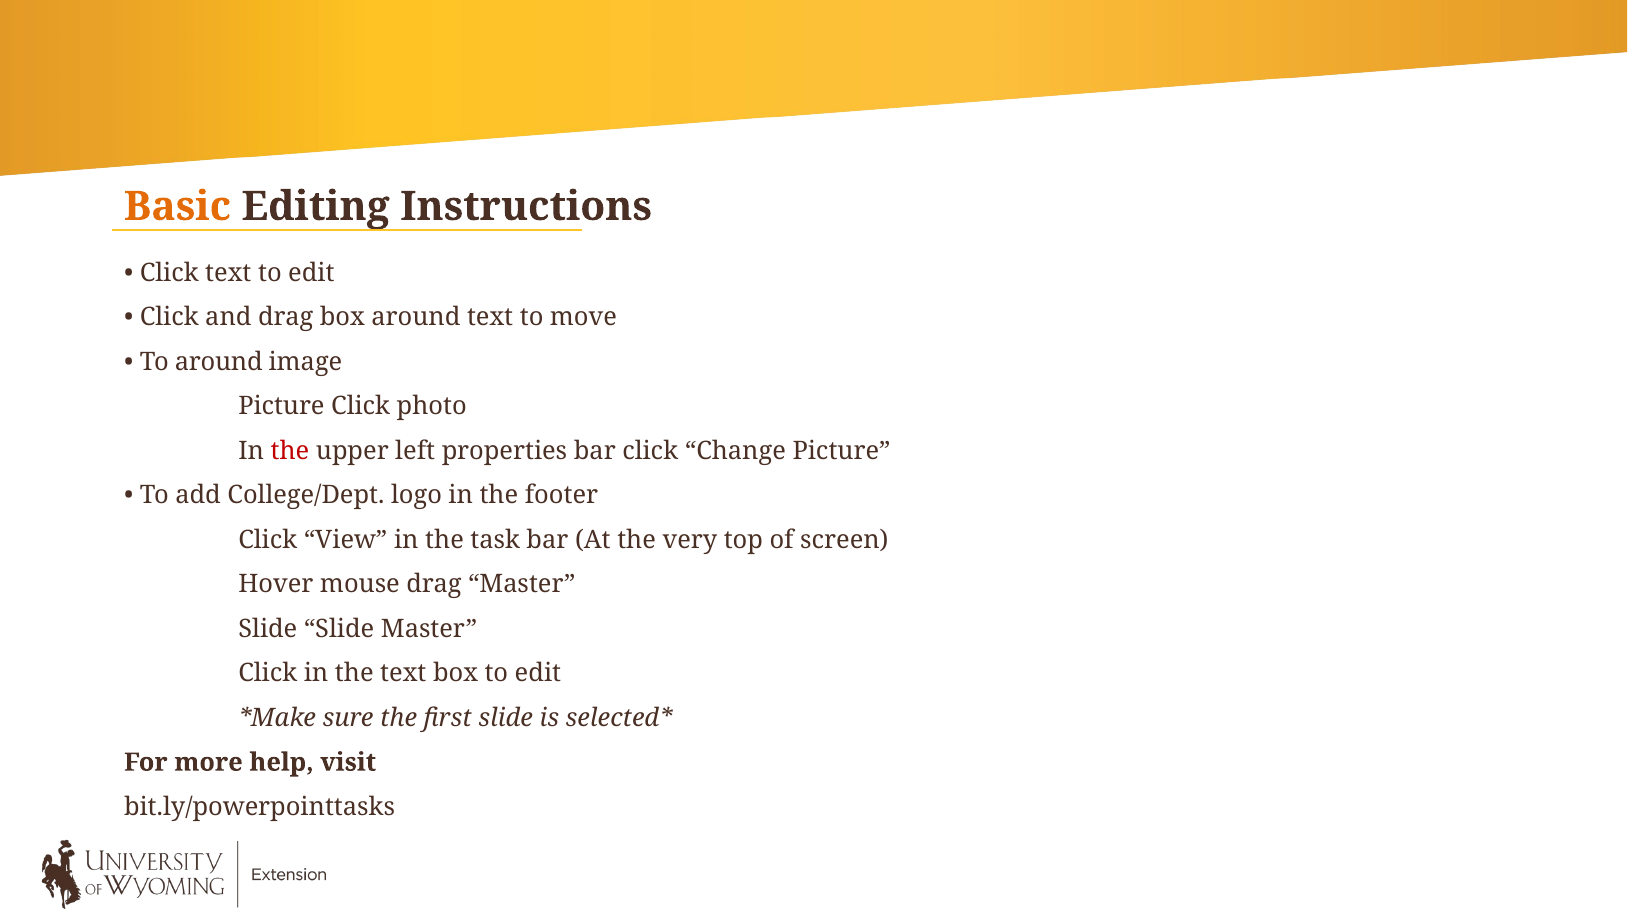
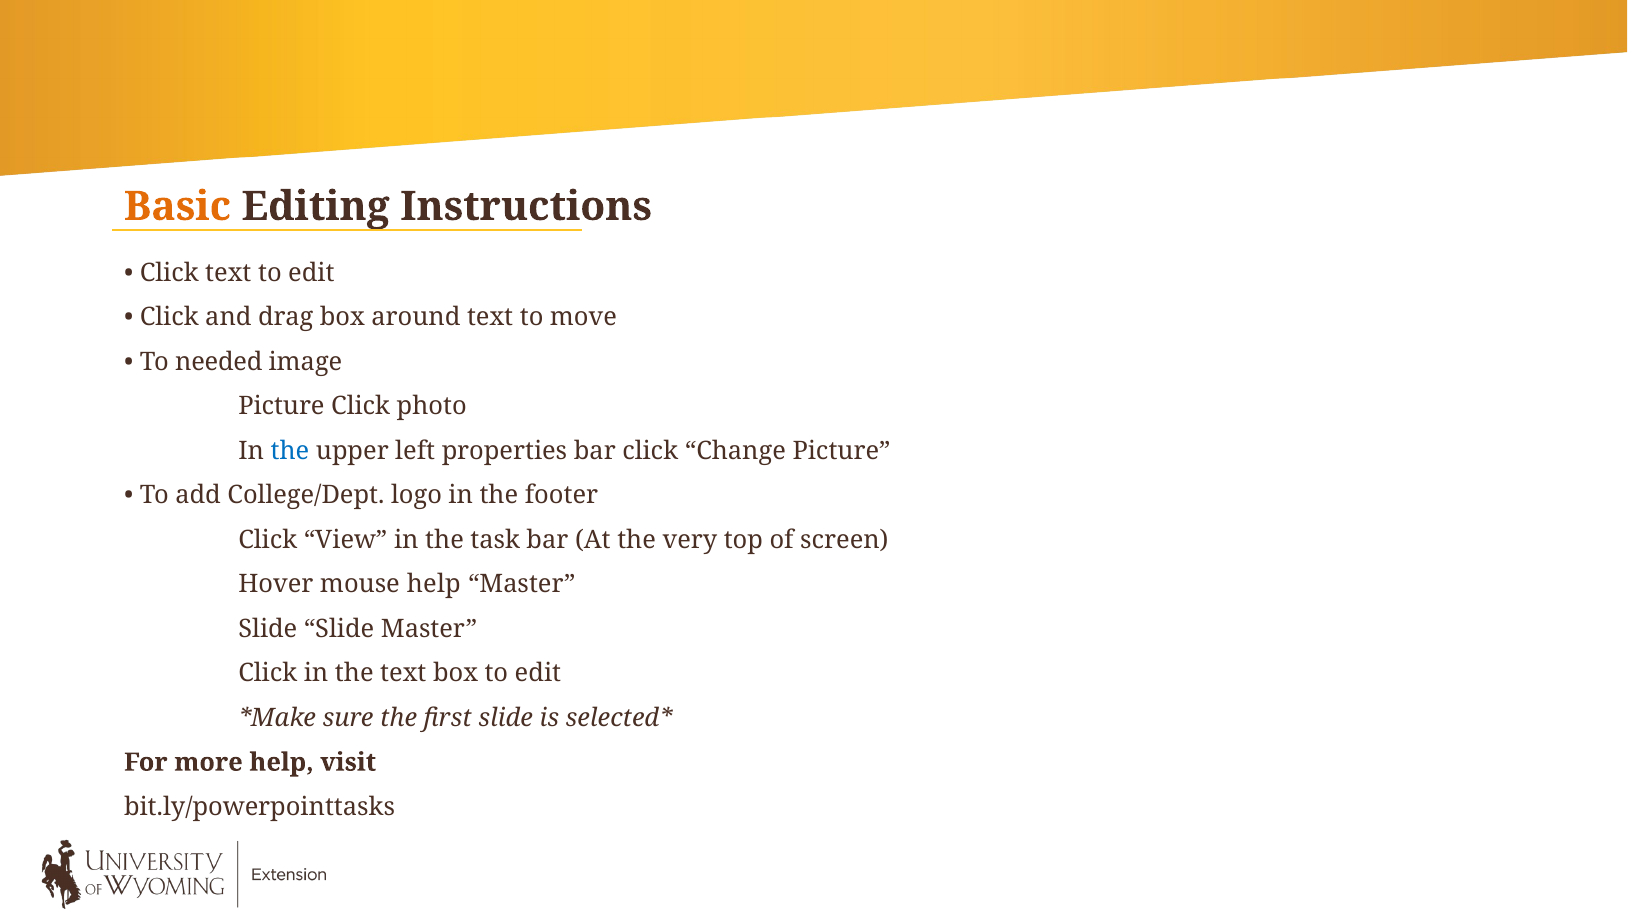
To around: around -> needed (219, 362)
the colour: red -> blue (290, 451)
mouse drag: drag -> help (434, 584)
